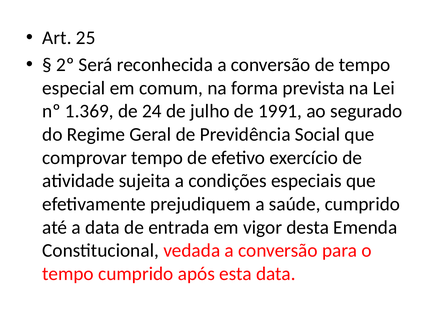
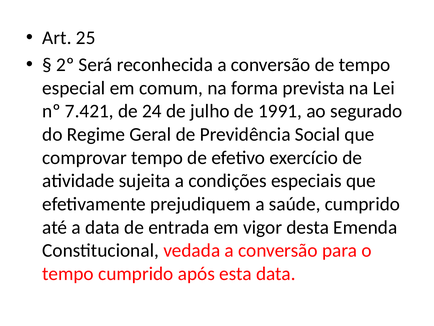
1.369: 1.369 -> 7.421 (89, 111)
